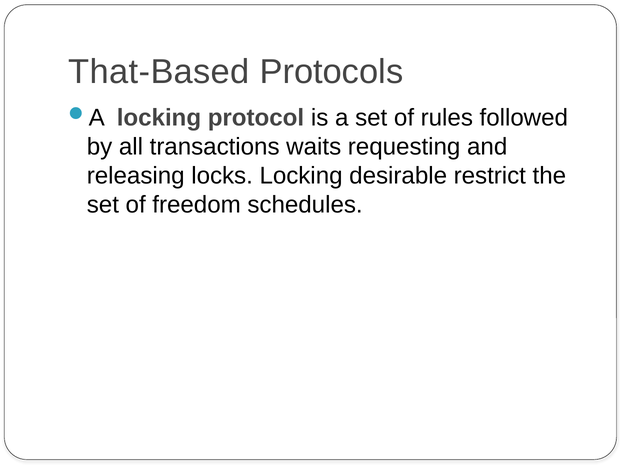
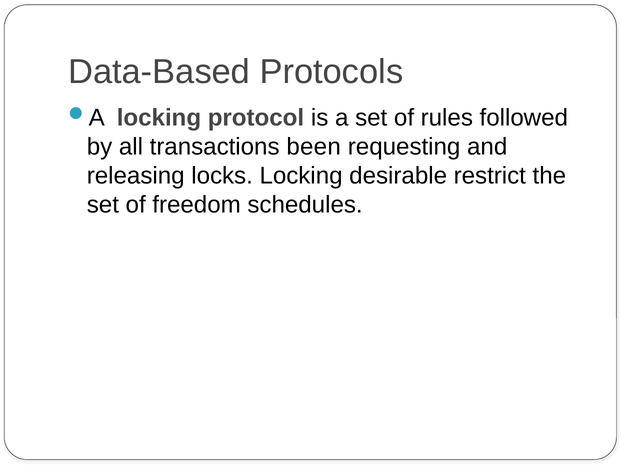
That-Based: That-Based -> Data-Based (159, 72)
waits: waits -> been (314, 147)
